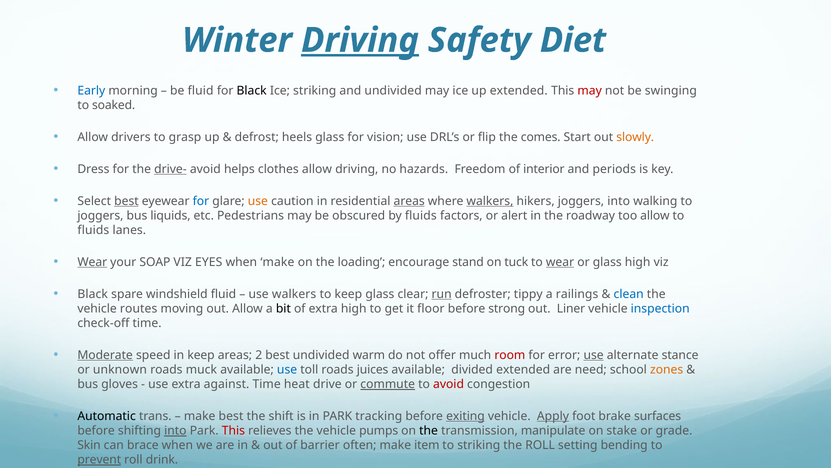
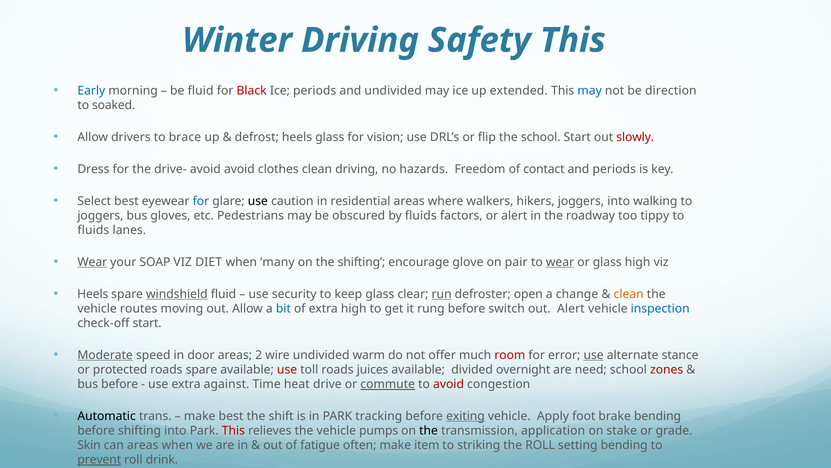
Driving underline: present -> none (360, 40)
Safety Diet: Diet -> This (573, 40)
Black colour: black -> red (252, 91)
Ice striking: striking -> periods (315, 91)
may colour: red -> blue (590, 91)
swinging: swinging -> direction (671, 91)
grasp: grasp -> brace (185, 137)
the comes: comes -> school (541, 137)
slowly colour: orange -> red (635, 137)
drive- underline: present -> none (170, 169)
avoid helps: helps -> avoid (239, 169)
clothes allow: allow -> clean (317, 169)
interior: interior -> contact (544, 169)
best underline: present -> none (126, 201)
use colour: orange -> black (258, 201)
areas underline: present -> none (409, 201)
walkers underline: present -> none (490, 201)
liquids: liquids -> gloves (170, 215)
too allow: allow -> tippy (655, 215)
EYES: EYES -> DIET (209, 262)
when make: make -> many (277, 262)
the loading: loading -> shifting (362, 262)
stand: stand -> glove (468, 262)
tuck: tuck -> pair (516, 262)
Black: Black -> Heels (93, 294)
windshield underline: none -> present (177, 294)
use walkers: walkers -> security (294, 294)
tippy: tippy -> open (528, 294)
railings: railings -> change (577, 294)
clean colour: blue -> orange (629, 294)
bit colour: black -> blue (283, 308)
floor: floor -> rung (431, 308)
strong: strong -> switch (507, 308)
out Liner: Liner -> Alert (571, 308)
check-off time: time -> start (147, 323)
in keep: keep -> door (201, 355)
2 best: best -> wire (278, 355)
unknown: unknown -> protected (120, 369)
roads muck: muck -> spare (201, 369)
use colour: blue -> red (287, 369)
divided extended: extended -> overnight (523, 369)
zones colour: orange -> red (667, 369)
bus gloves: gloves -> before (120, 384)
Apply underline: present -> none (553, 416)
brake surfaces: surfaces -> bending (658, 416)
into underline: present -> none (175, 430)
manipulate: manipulate -> application (553, 430)
can brace: brace -> areas (143, 445)
barrier: barrier -> fatigue (320, 445)
